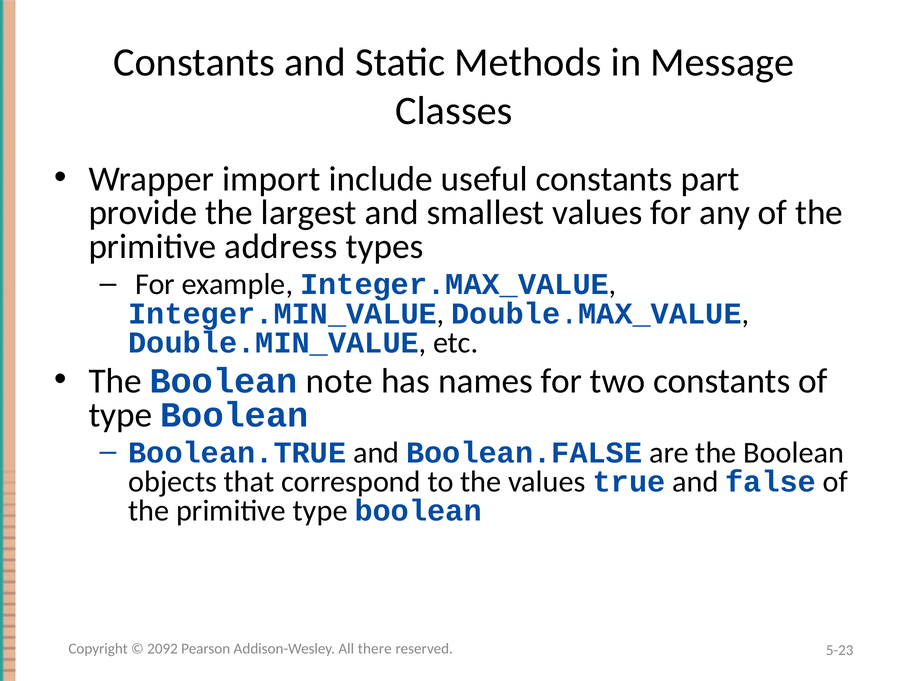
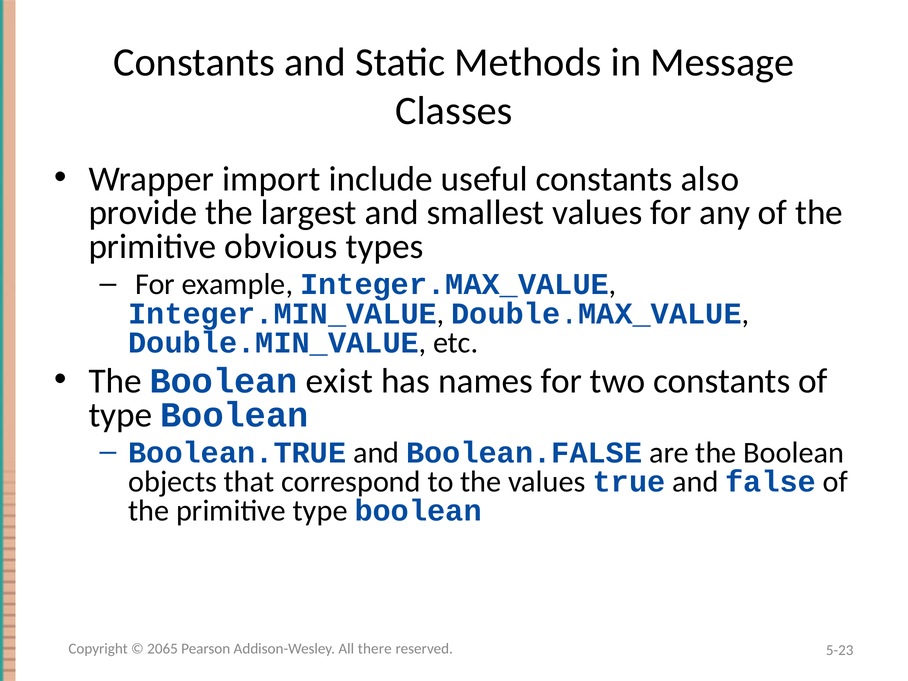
part: part -> also (710, 179)
address: address -> obvious (281, 247)
note: note -> exist (339, 381)
2092: 2092 -> 2065 (163, 649)
